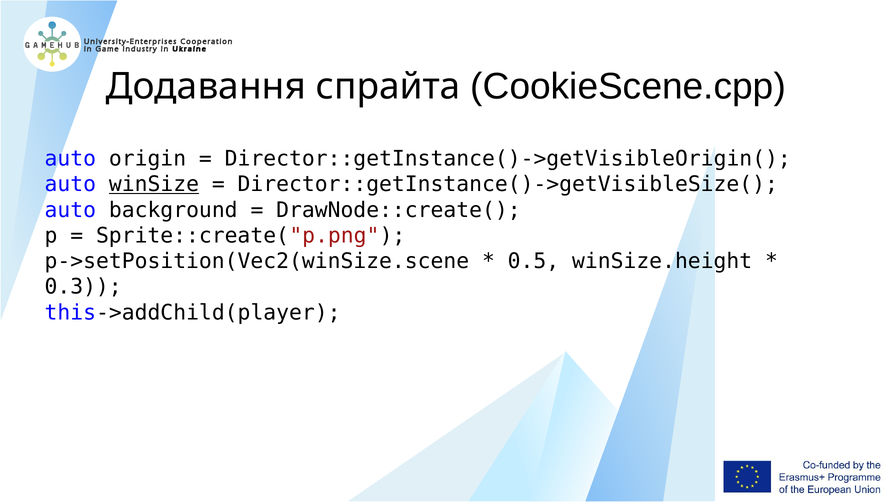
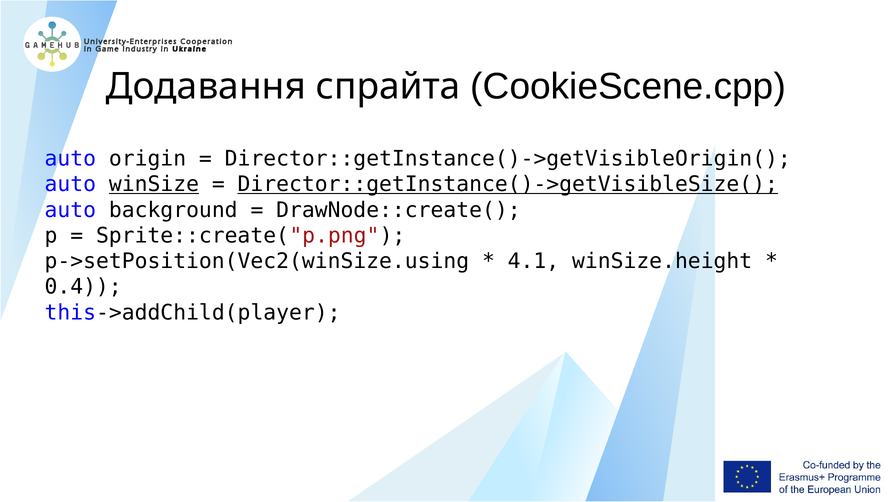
Director::getInstance()->getVisibleSize( underline: none -> present (508, 184)
p->setPosition(Vec2(winSize.scene: p->setPosition(Vec2(winSize.scene -> p->setPosition(Vec2(winSize.using (257, 261)
0.5: 0.5 -> 4.1 (533, 261)
0.3: 0.3 -> 0.4 (83, 287)
